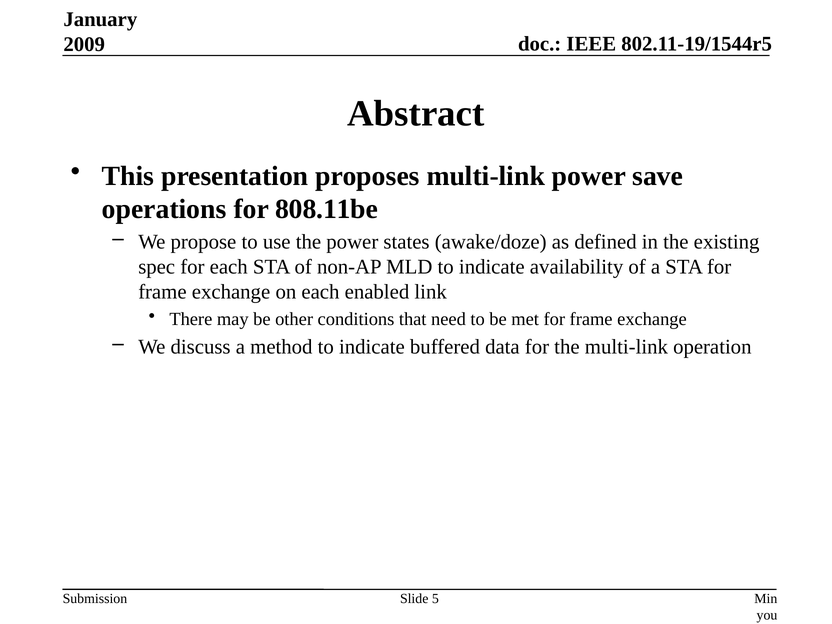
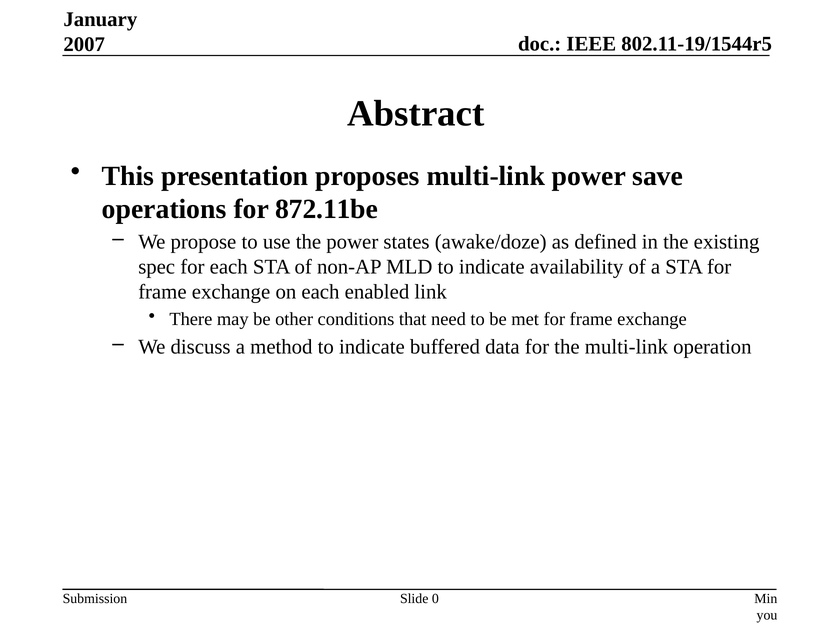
2009: 2009 -> 2007 (84, 44)
808.11be: 808.11be -> 872.11be (327, 209)
5: 5 -> 0 (435, 598)
